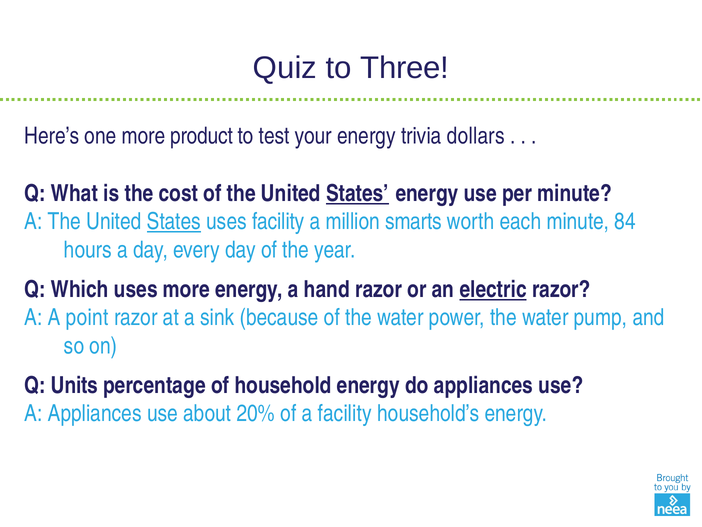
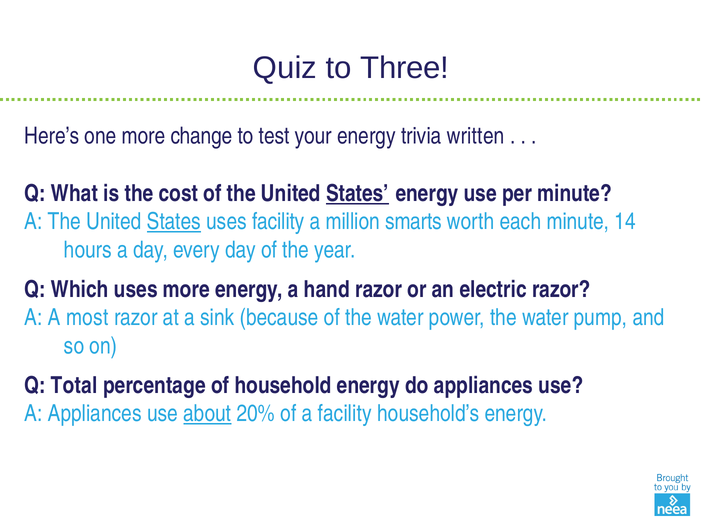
product: product -> change (202, 136)
dollars: dollars -> written (476, 136)
84: 84 -> 14 (625, 222)
electric underline: present -> none (493, 289)
point: point -> most (87, 317)
Units: Units -> Total (74, 385)
about underline: none -> present (207, 413)
